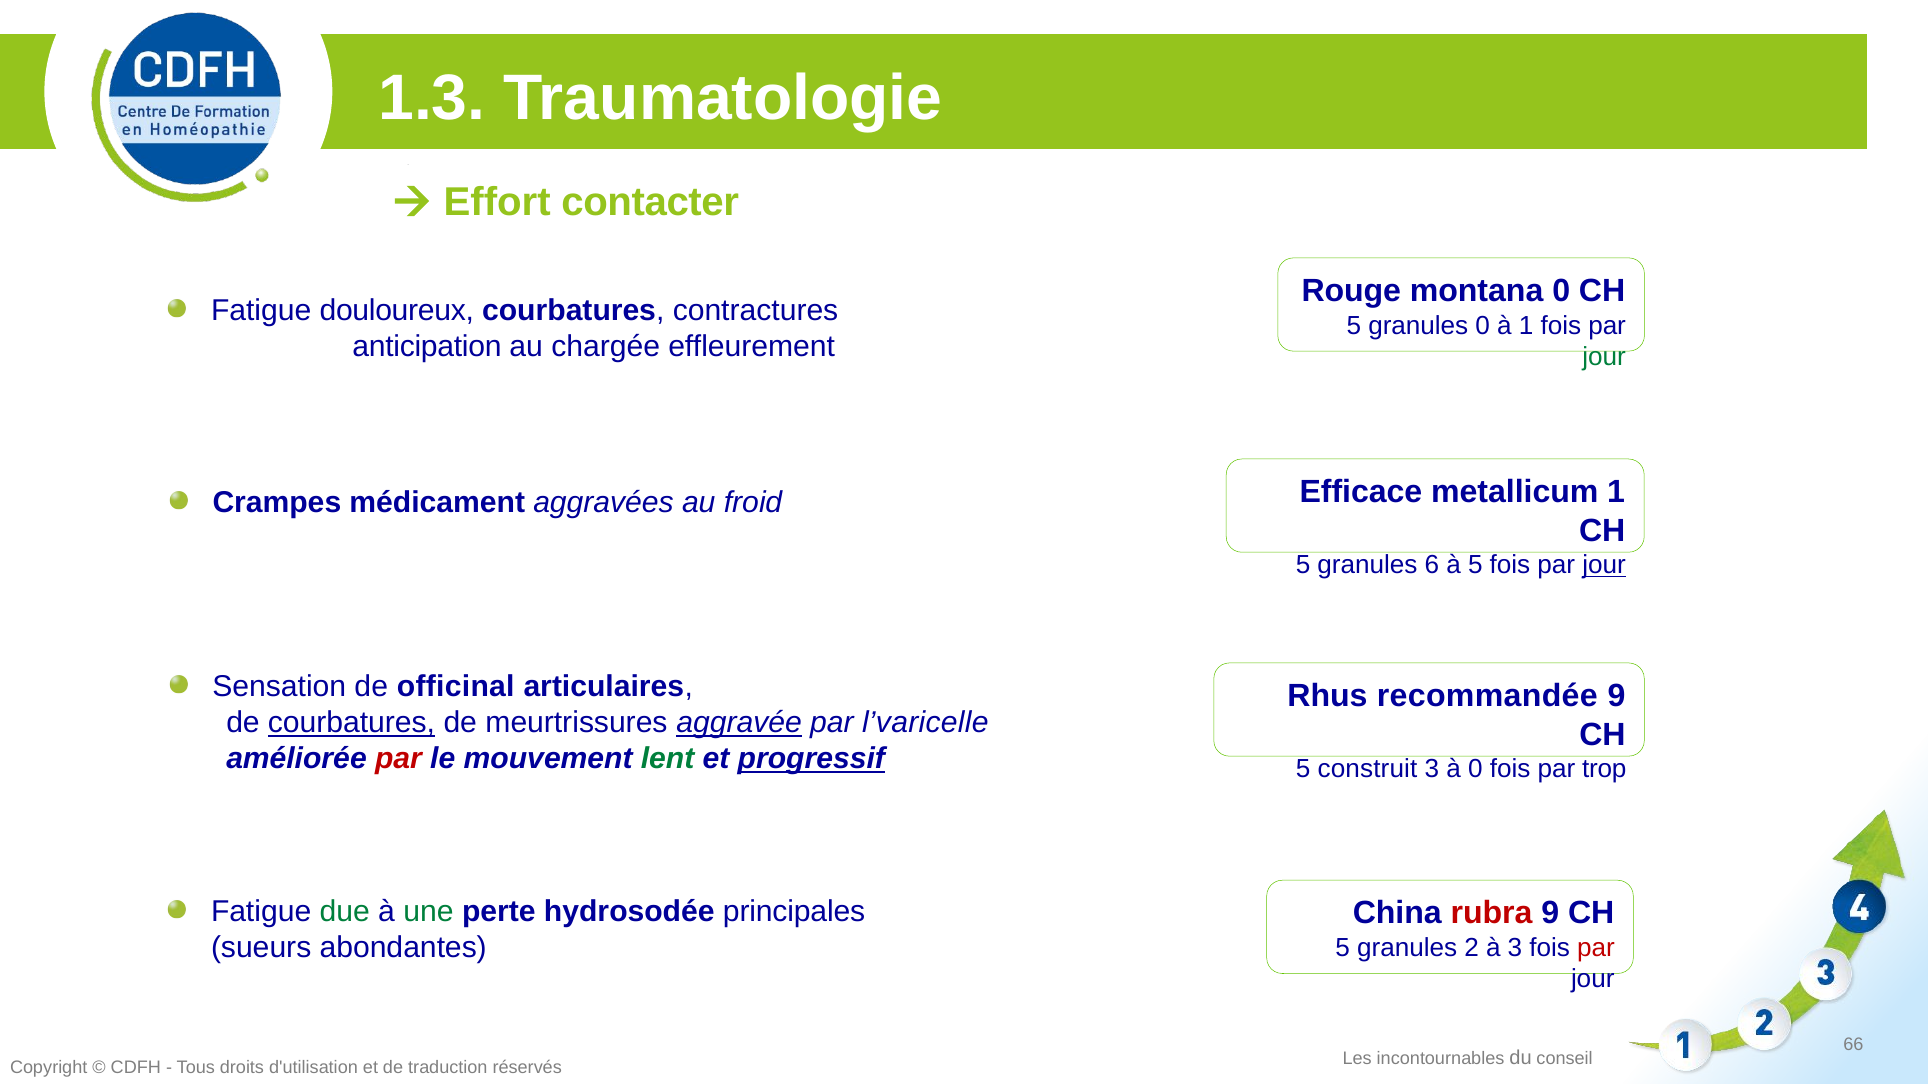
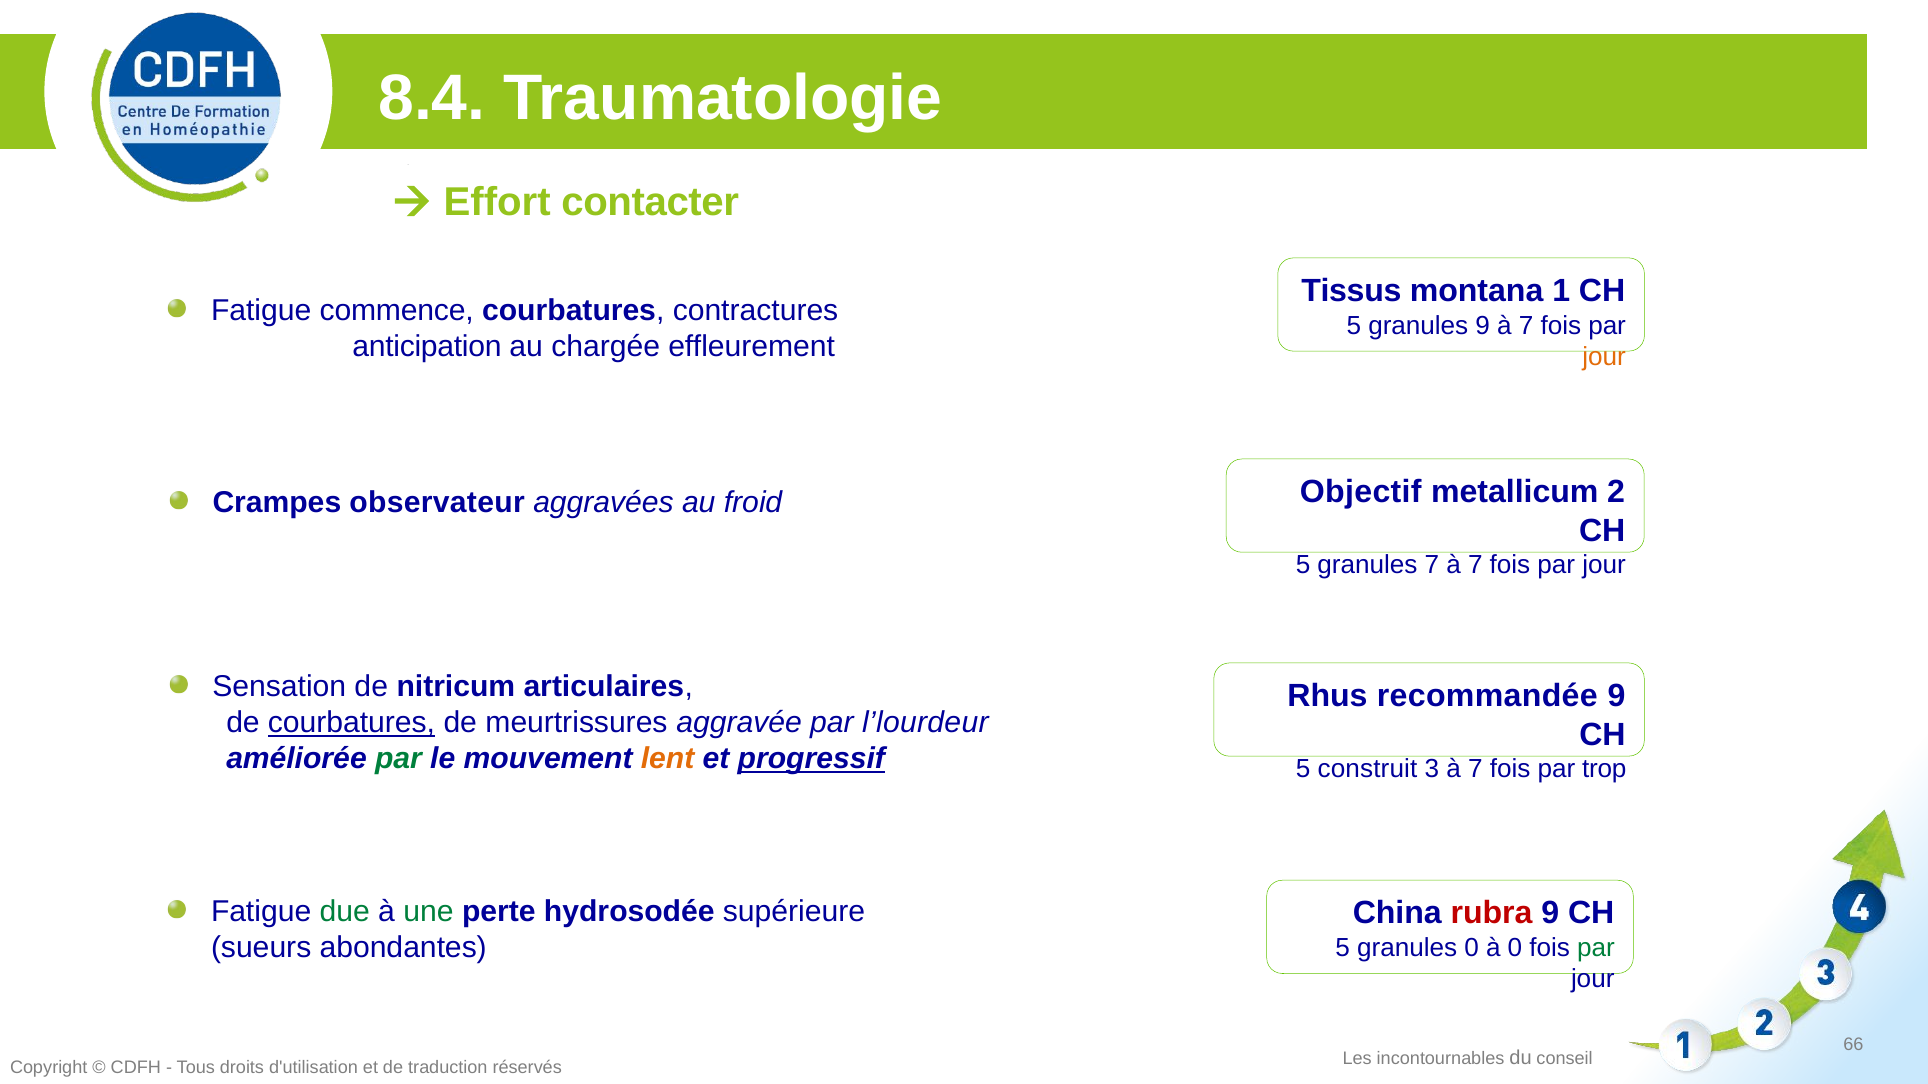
1.3: 1.3 -> 8.4 (432, 99)
Rouge: Rouge -> Tissus (1351, 291)
montana 0: 0 -> 1 (1561, 291)
douloureux: douloureux -> commence (397, 310)
granules 0: 0 -> 9 (1483, 326)
1: 1 -> 7 (1526, 326)
jour colour: green -> orange (1604, 357)
médicament: médicament -> observateur (437, 503)
Efficace: Efficace -> Objectif (1361, 492)
metallicum 1: 1 -> 2 (1616, 492)
granules 6: 6 -> 7 (1432, 565)
5: 5 -> 7 (1475, 565)
jour underline: present -> none (1604, 565)
officinal: officinal -> nitricum (456, 687)
aggravée underline: present -> none (739, 723)
l’varicelle: l’varicelle -> l’lourdeur (925, 723)
par colour: red -> green (398, 759)
lent colour: green -> orange (668, 759)
3 à 0: 0 -> 7 (1475, 769)
principales: principales -> supérieure (794, 912)
granules 2: 2 -> 0 (1472, 948)
à 3: 3 -> 0 (1515, 948)
par colour: red -> green (1596, 948)
